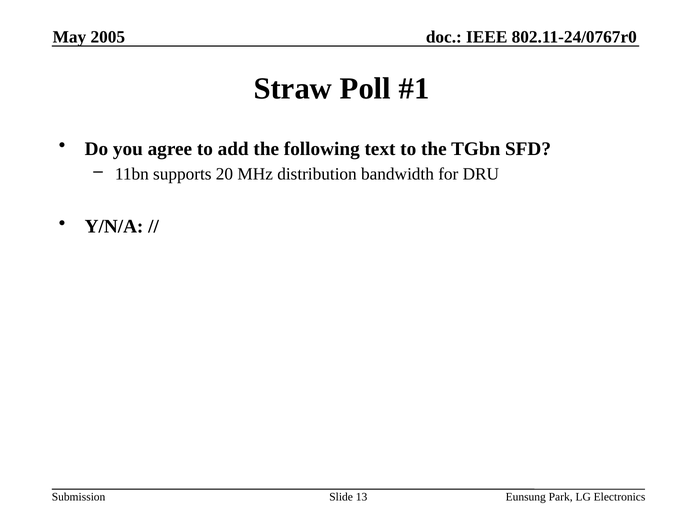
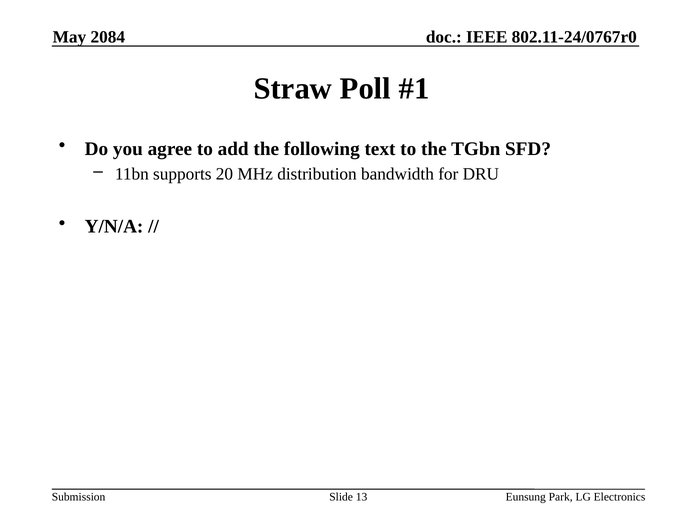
2005: 2005 -> 2084 (108, 37)
